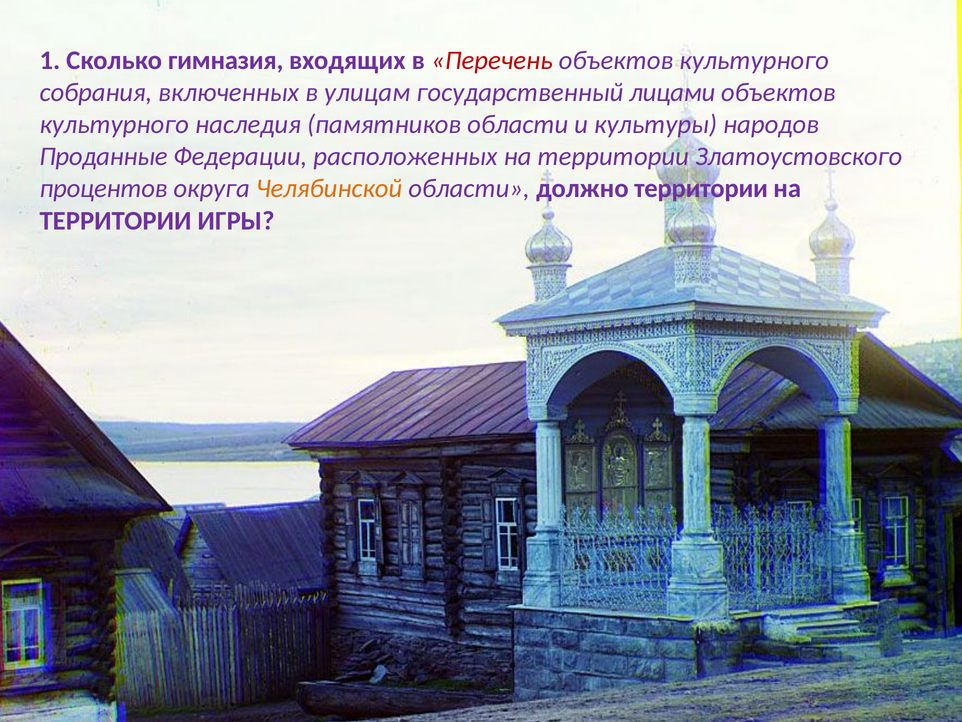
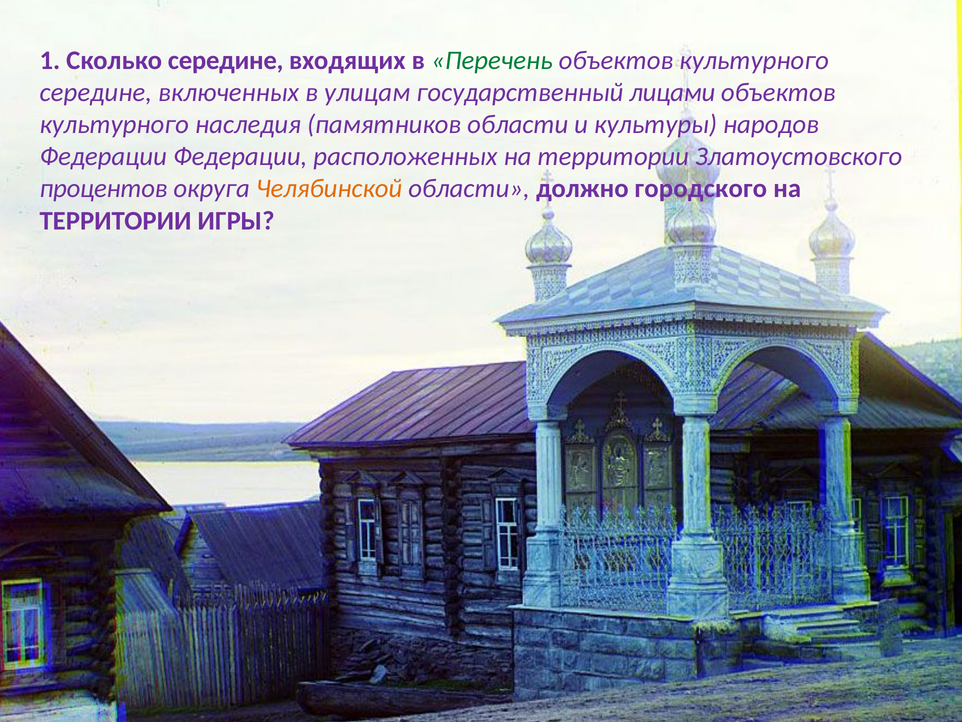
Сколько гимназия: гимназия -> середине (226, 60)
Перечень colour: red -> green (492, 60)
собрания: собрания -> середине (96, 92)
Проданные: Проданные -> Федерации (103, 156)
должно территории: территории -> городского (701, 188)
